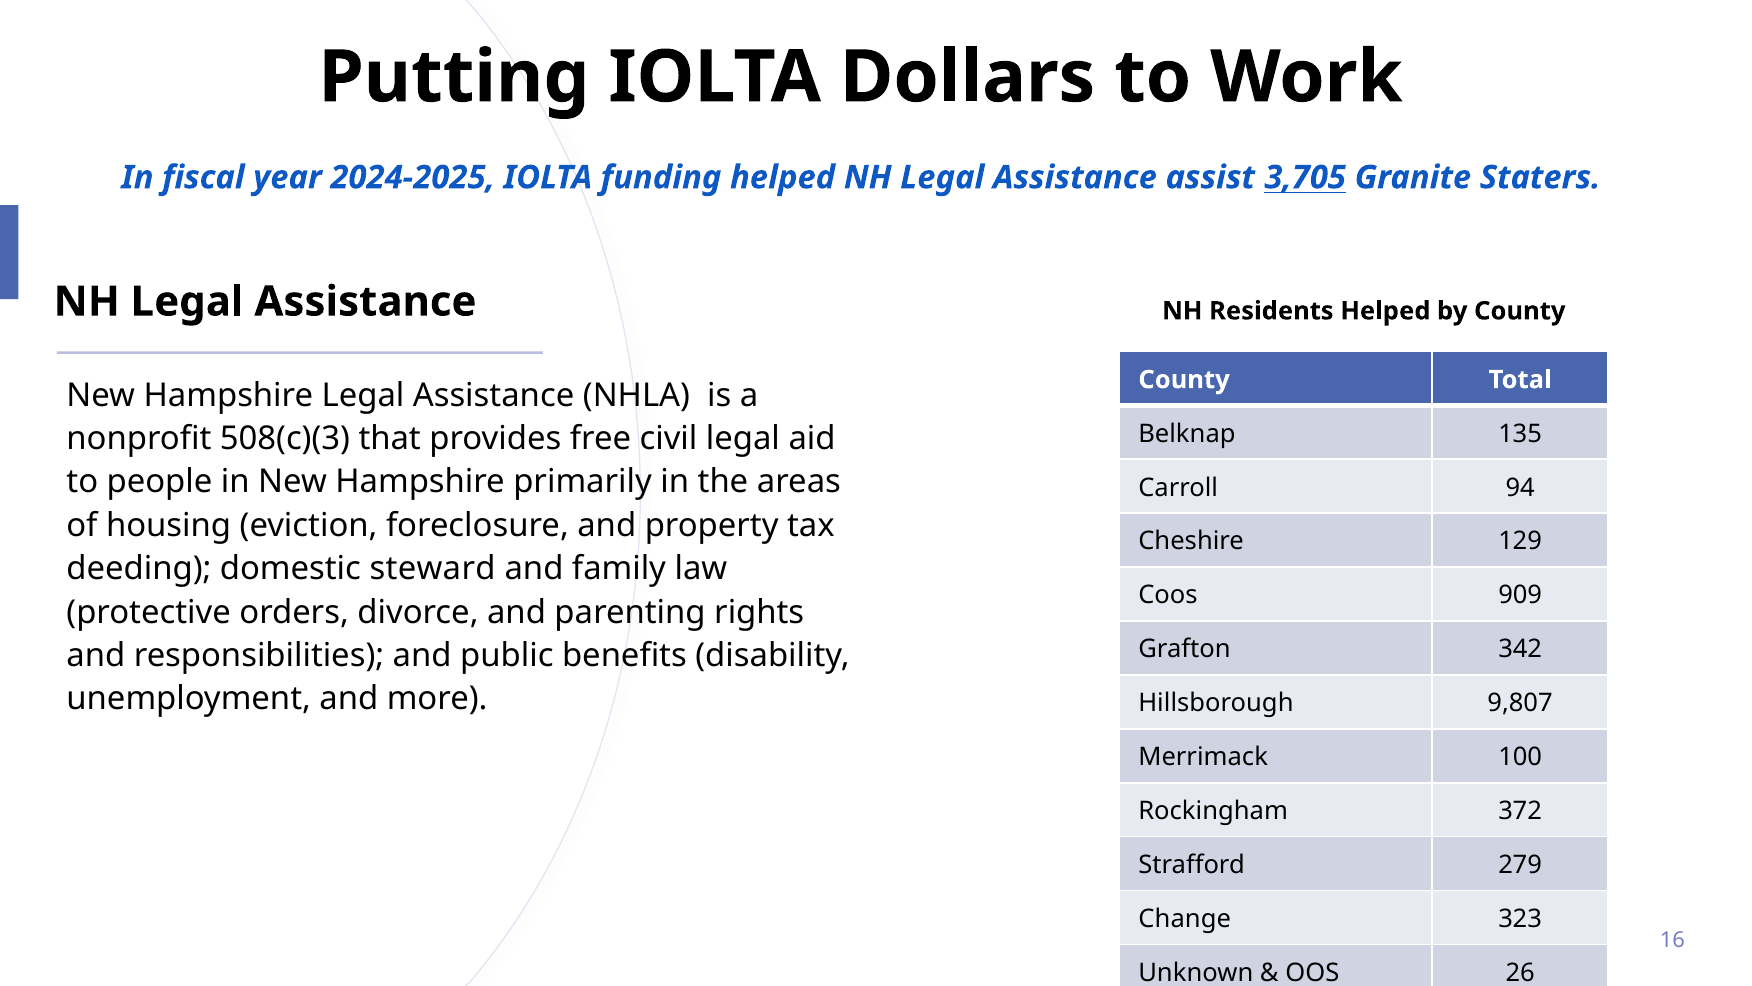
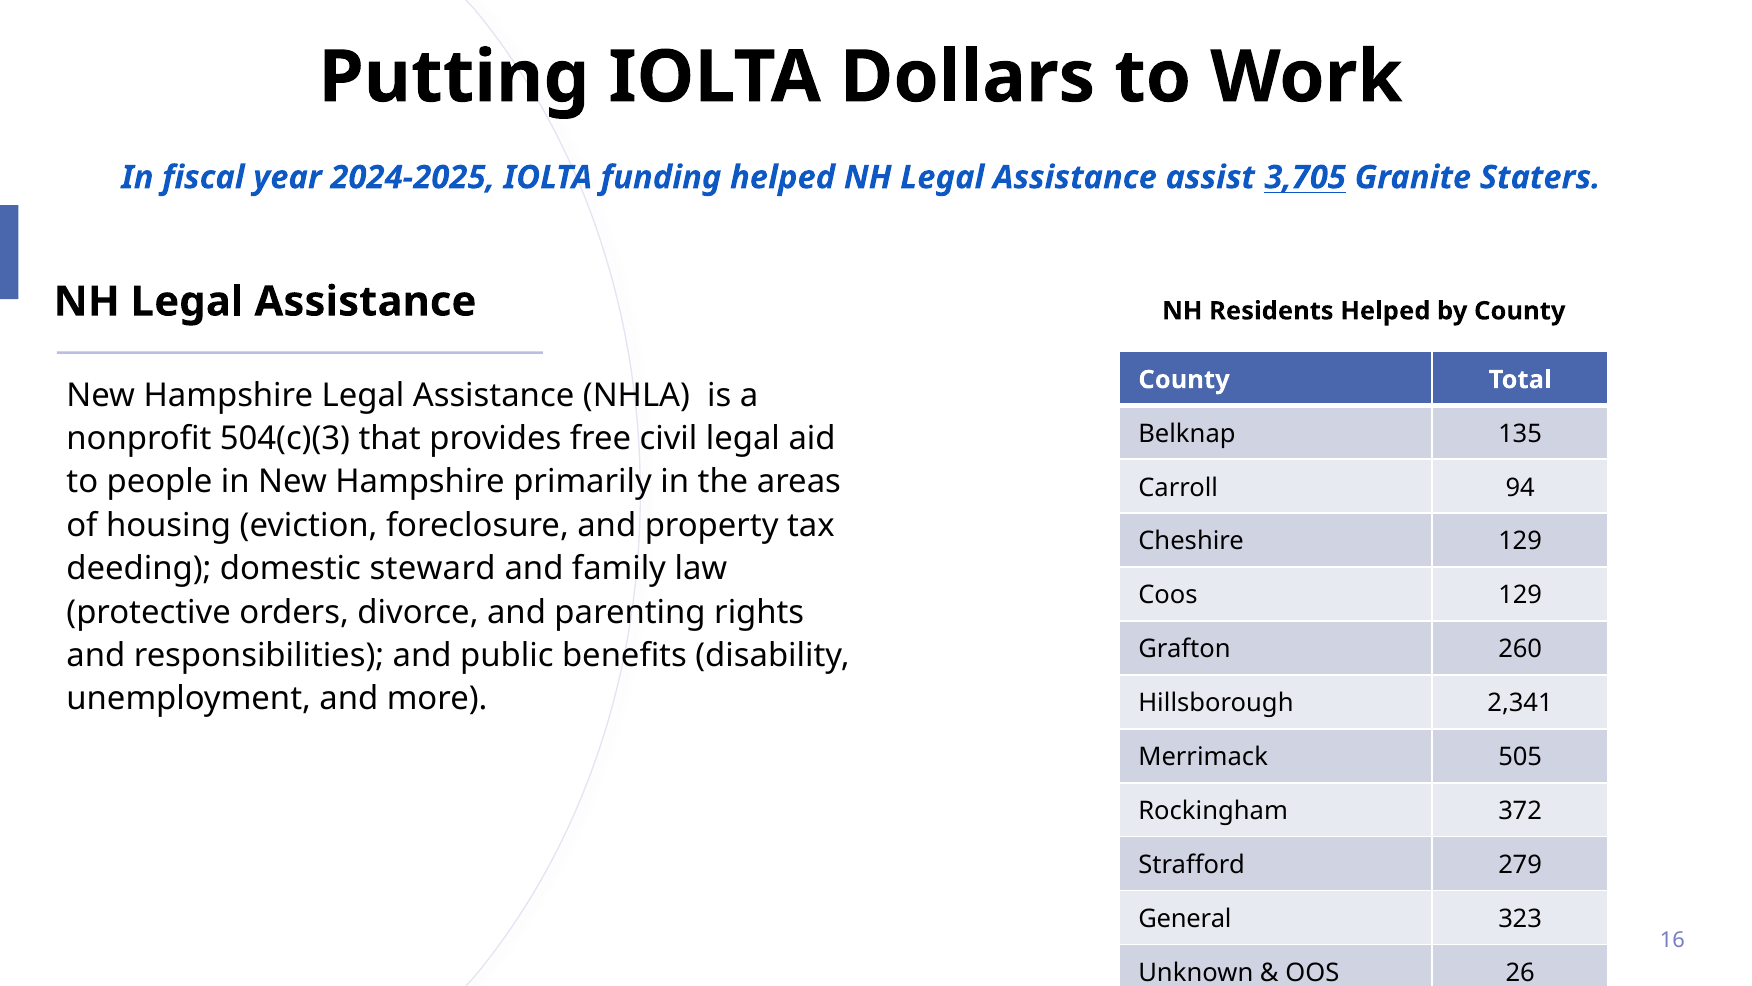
508(c)(3: 508(c)(3 -> 504(c)(3 (285, 438)
Coos 909: 909 -> 129 (1520, 595)
342: 342 -> 260 (1520, 649)
9,807: 9,807 -> 2,341 (1520, 703)
100: 100 -> 505 (1520, 757)
Change: Change -> General (1185, 919)
